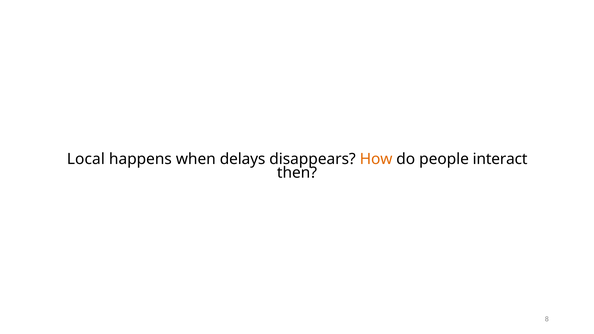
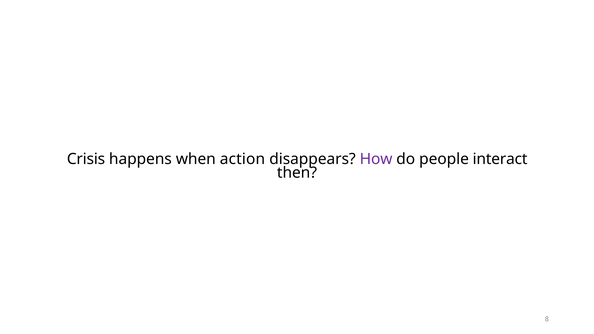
Local: Local -> Crisis (86, 159)
delays: delays -> action (242, 159)
How colour: orange -> purple (376, 159)
